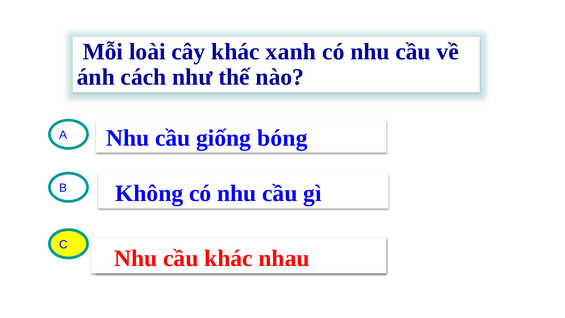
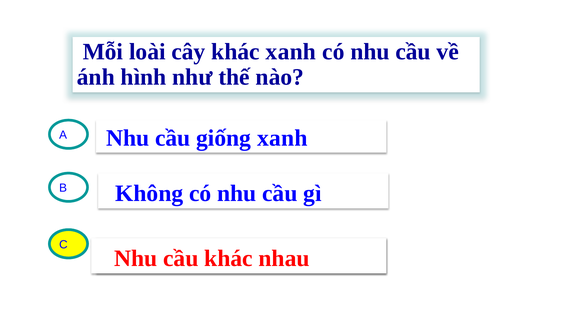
cách: cách -> hình (144, 77)
giống bóng: bóng -> xanh (282, 138)
